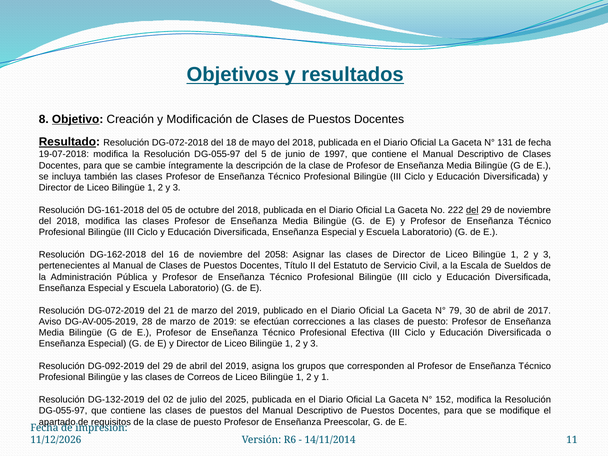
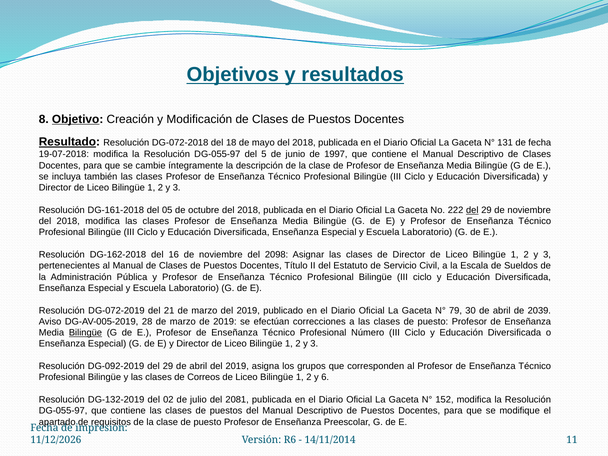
2058: 2058 -> 2098 (277, 255)
2017: 2017 -> 2039 (539, 310)
Bilingüe underline: none -> present (85, 333)
Efectiva: Efectiva -> Número (368, 333)
y 1: 1 -> 6 (325, 377)
2025: 2025 -> 2081 (237, 400)
